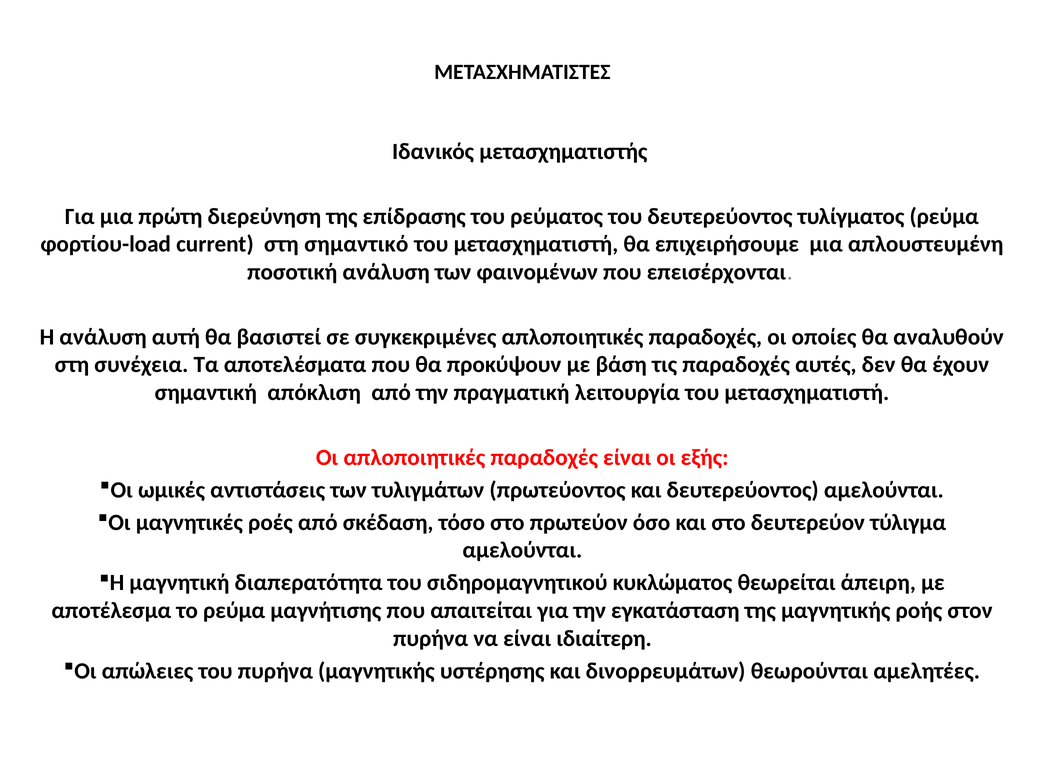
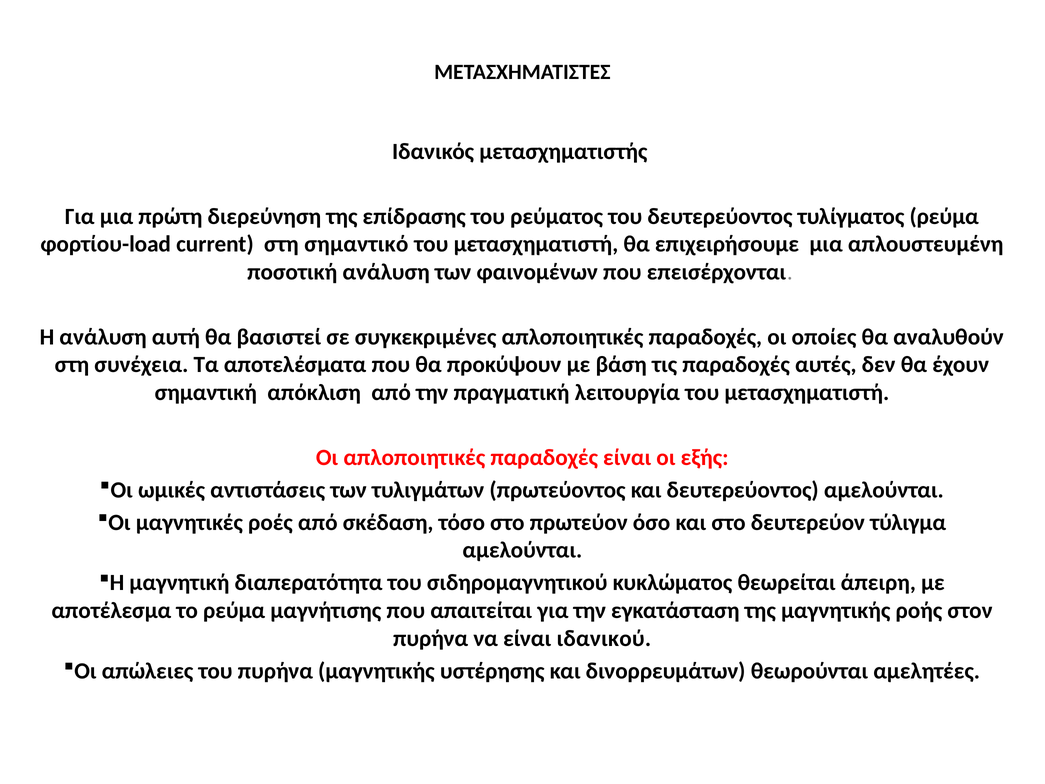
ιδιαίτερη: ιδιαίτερη -> ιδανικού (604, 638)
